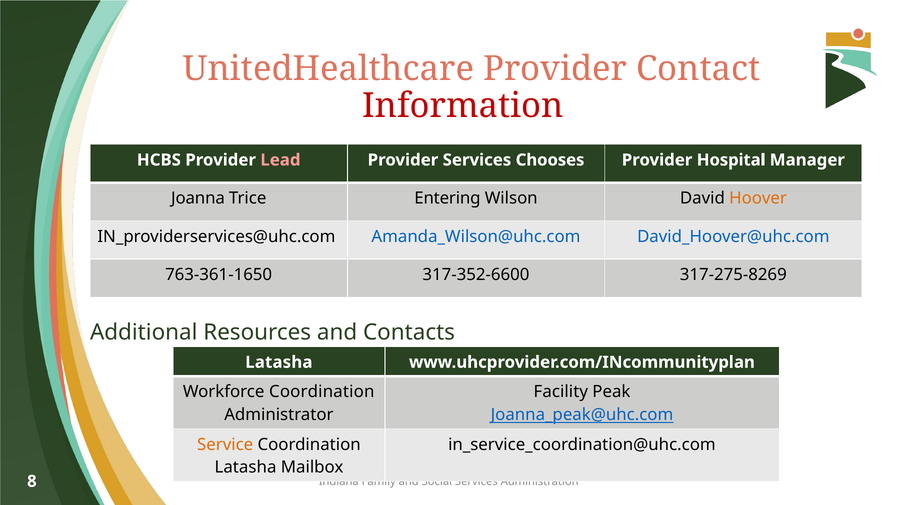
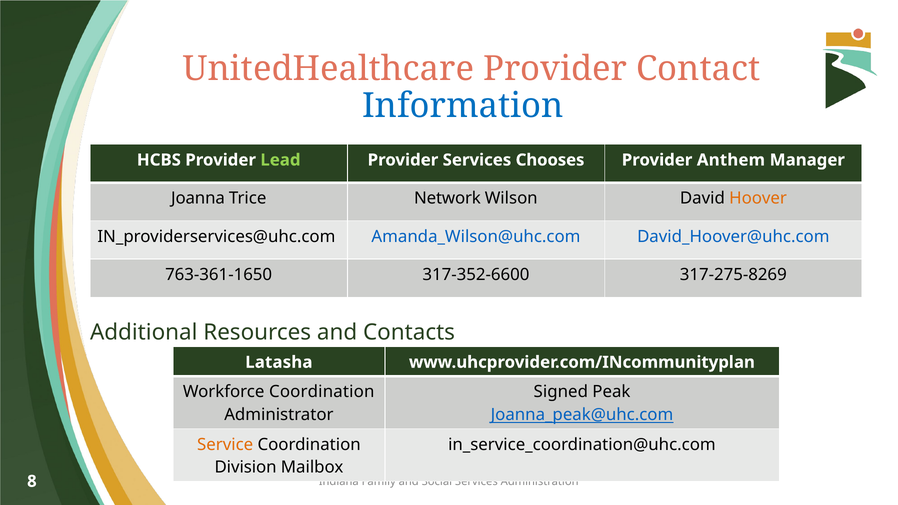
Information colour: red -> blue (463, 106)
Lead colour: pink -> light green (280, 160)
Hospital: Hospital -> Anthem (731, 160)
Entering: Entering -> Network (447, 198)
Facility: Facility -> Signed (561, 392)
Latasha: Latasha -> Division (246, 467)
